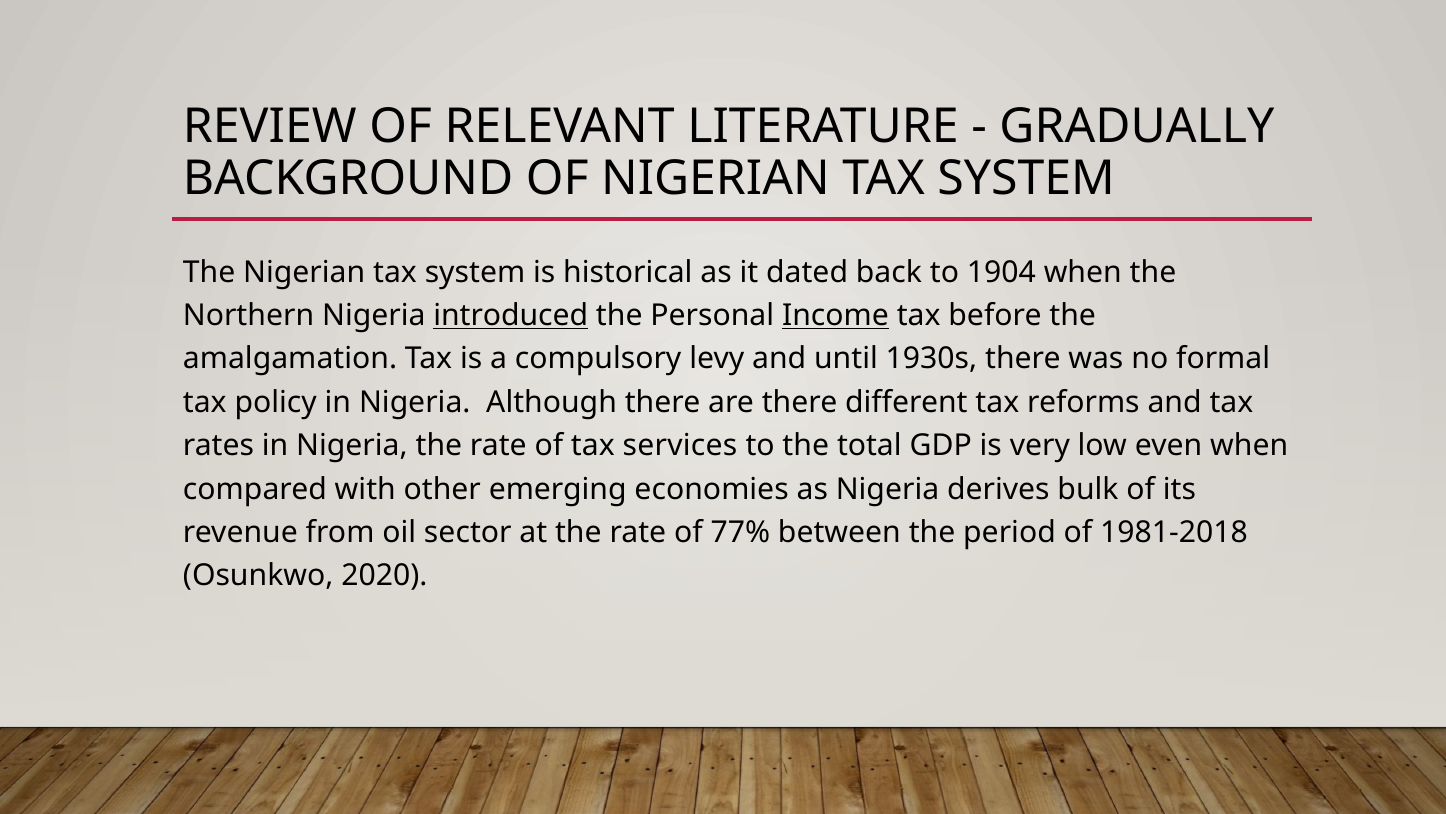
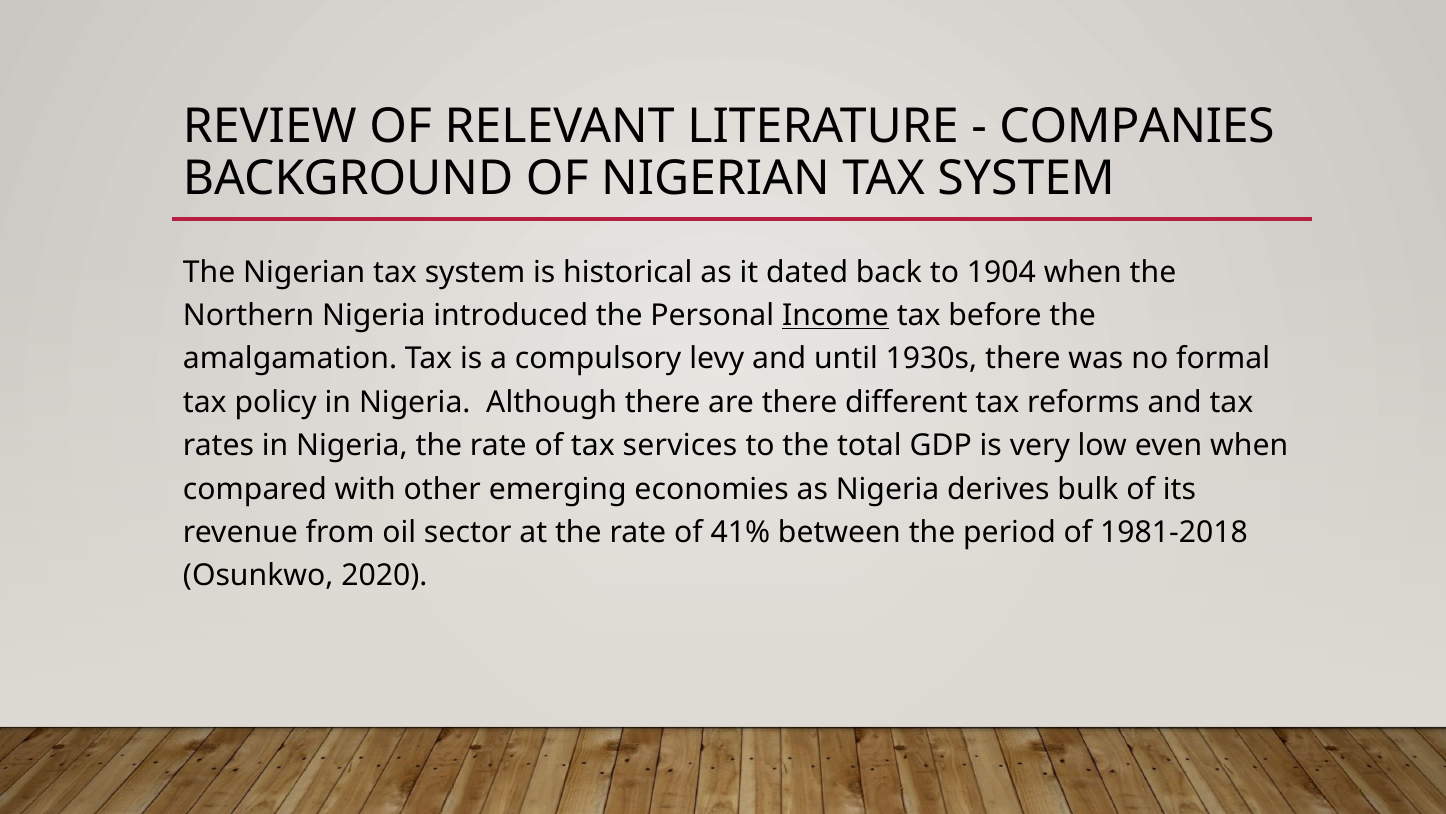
GRADUALLY: GRADUALLY -> COMPANIES (1137, 127)
introduced underline: present -> none (511, 315)
77%: 77% -> 41% (740, 532)
